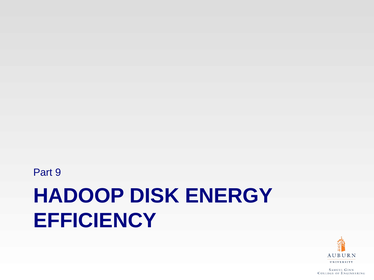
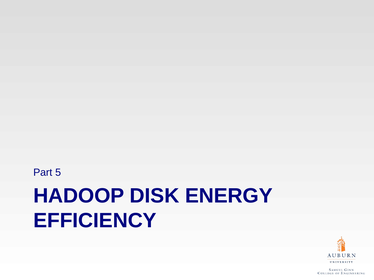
9: 9 -> 5 (58, 173)
